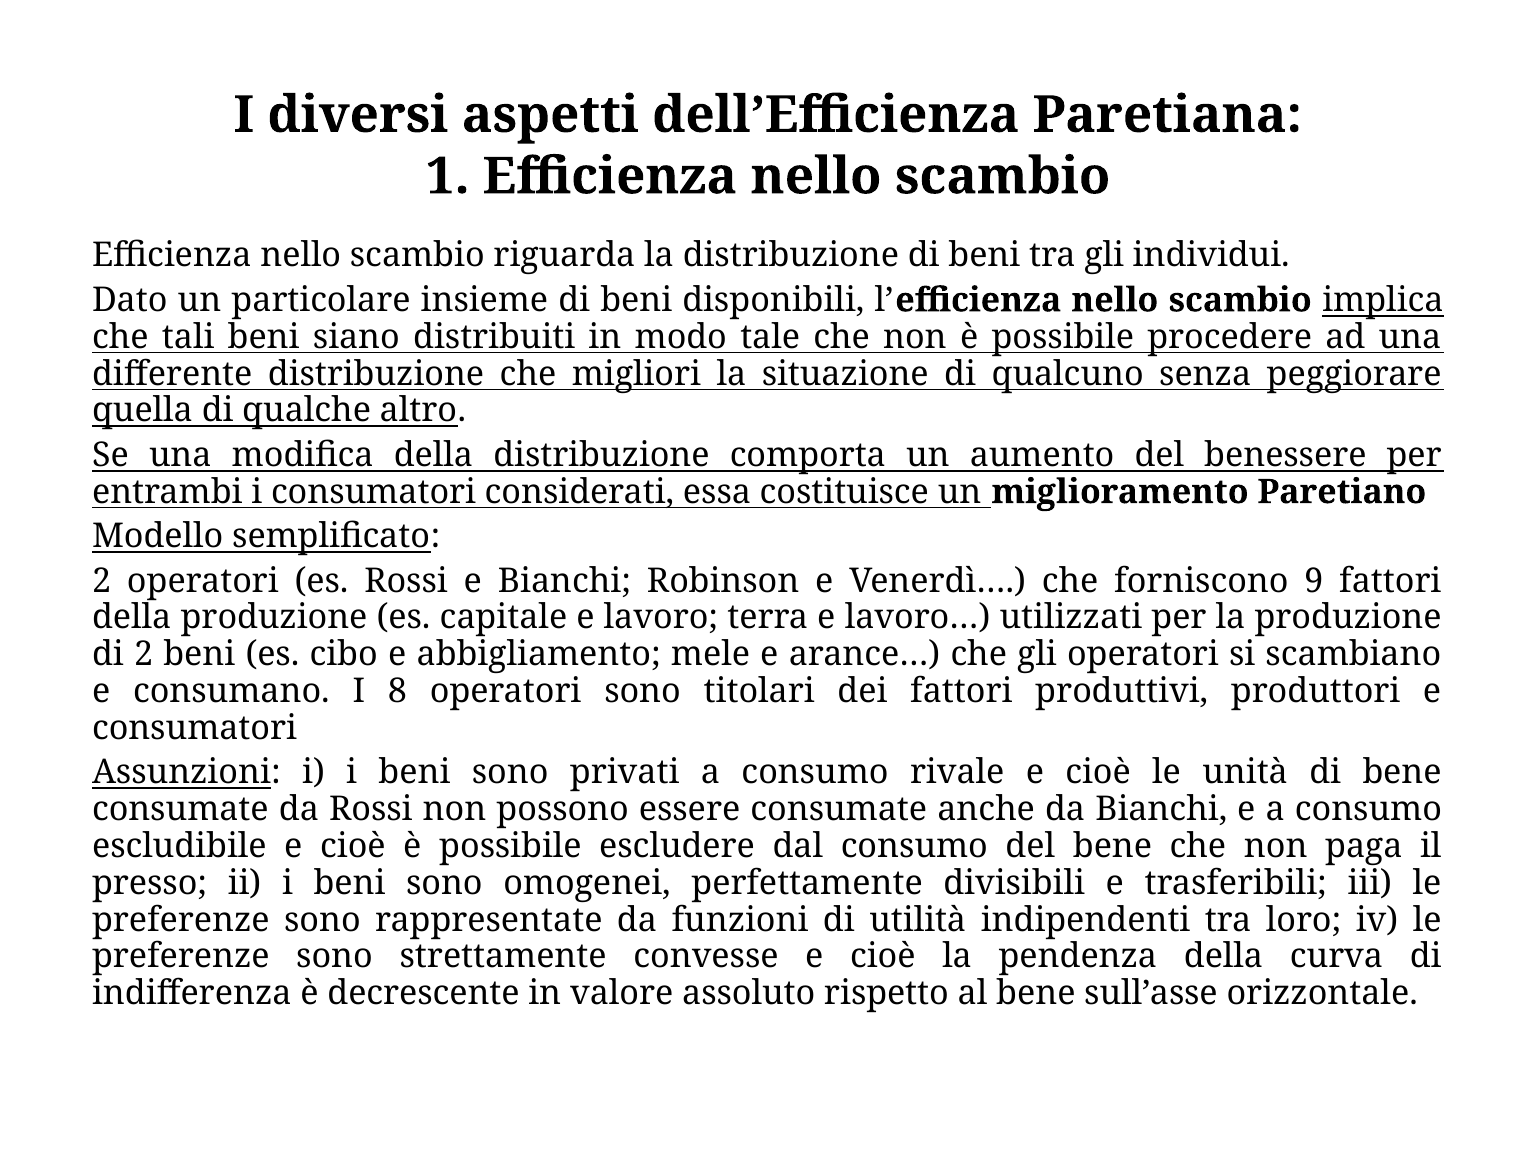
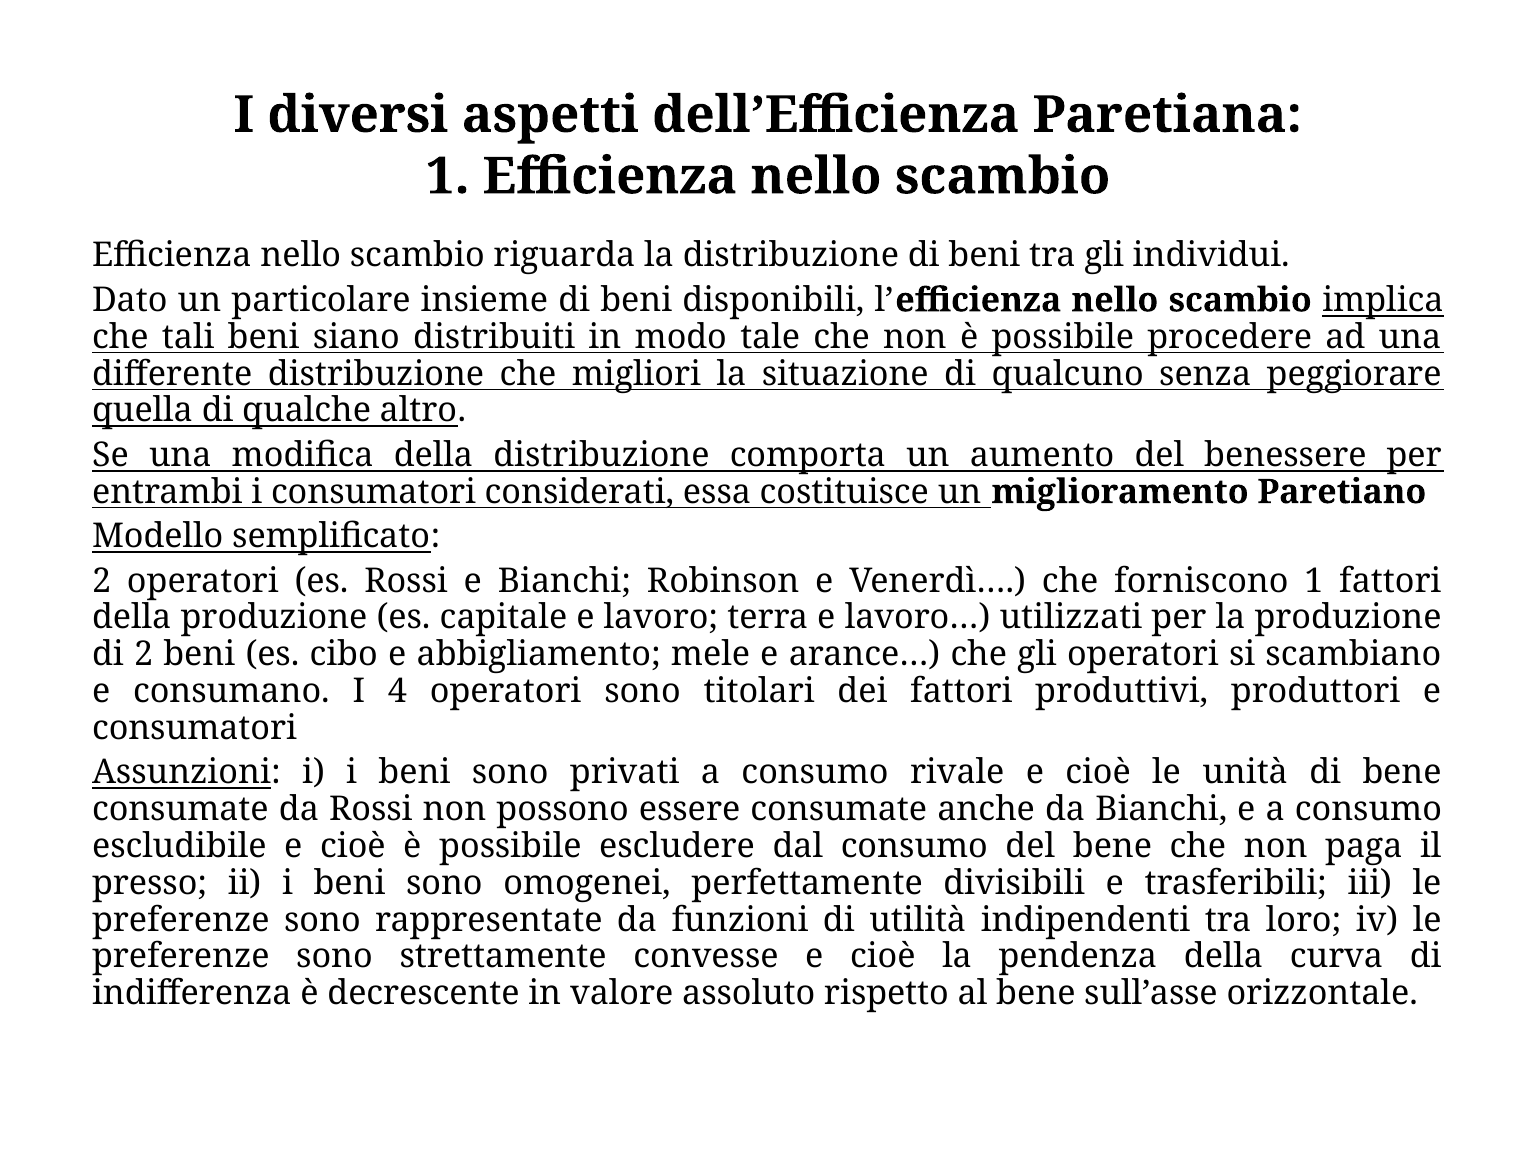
forniscono 9: 9 -> 1 (1314, 581)
8: 8 -> 4 (397, 691)
